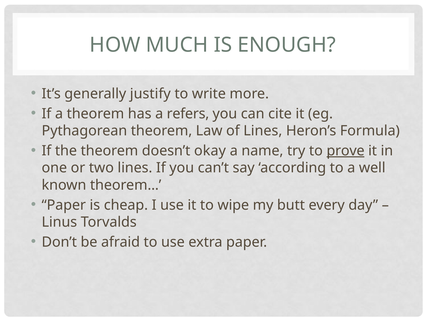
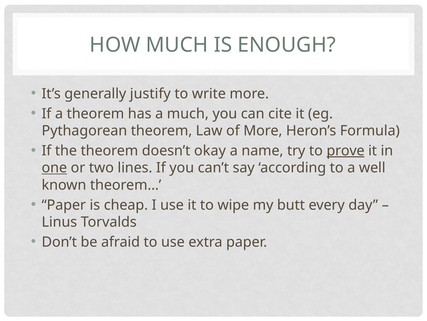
a refers: refers -> much (188, 113)
of Lines: Lines -> More (263, 131)
one underline: none -> present (54, 168)
